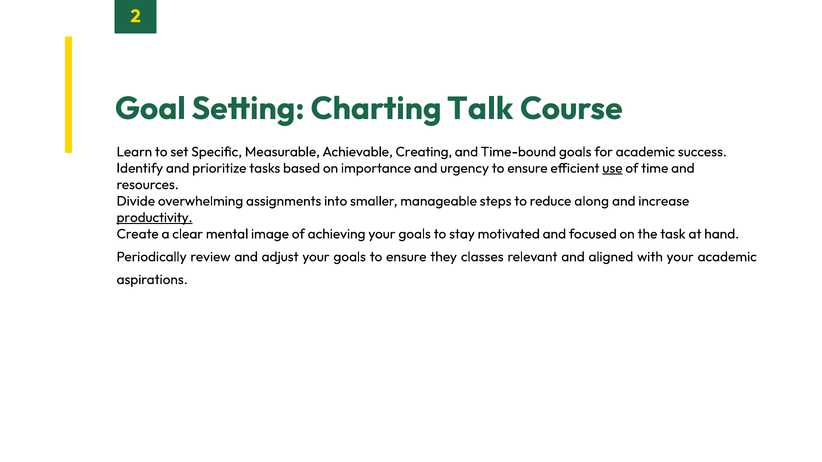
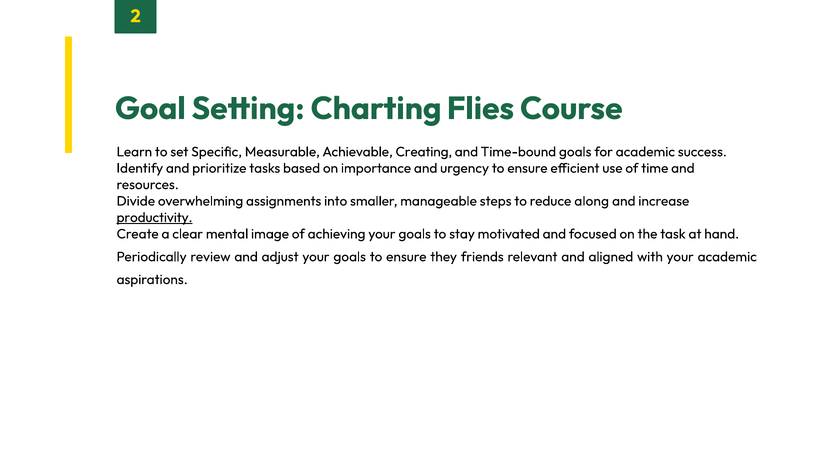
Talk: Talk -> Flies (480, 109)
use underline: present -> none (612, 168)
classes: classes -> friends (482, 257)
